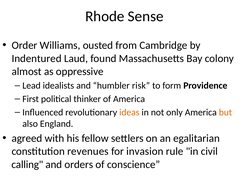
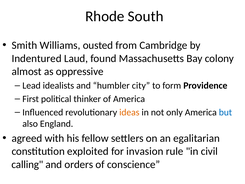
Sense: Sense -> South (146, 16)
Order: Order -> Smith (24, 45)
risk: risk -> city (141, 85)
but colour: orange -> blue (225, 112)
revenues: revenues -> exploited (88, 151)
